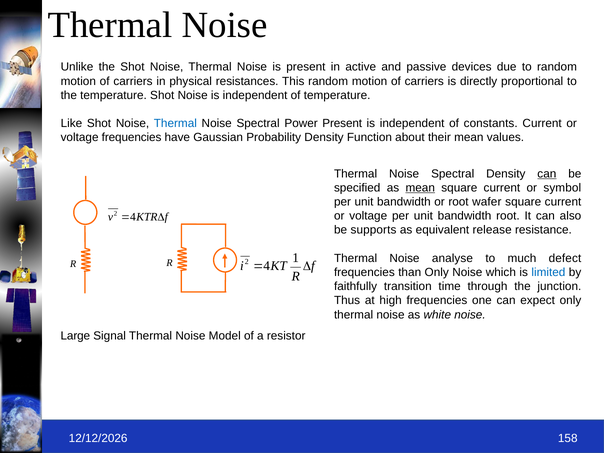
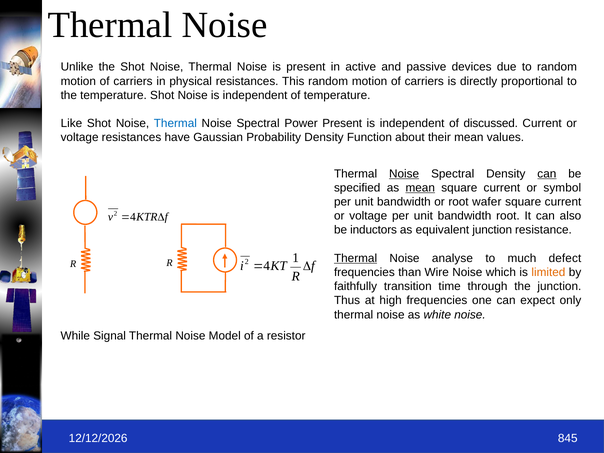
constants: constants -> discussed (491, 123)
voltage frequencies: frequencies -> resistances (132, 138)
Noise underline: none -> present (404, 174)
supports: supports -> inductors (374, 230)
equivalent release: release -> junction (492, 230)
Thermal underline: none -> present (356, 258)
than Only: Only -> Wire (437, 272)
limited colour: blue -> orange (548, 272)
Large: Large -> While (75, 336)
158: 158 -> 845 (568, 438)
